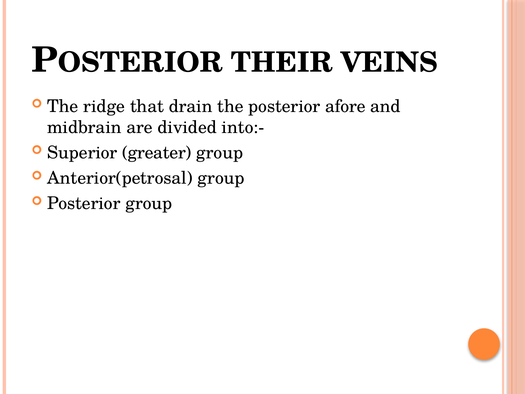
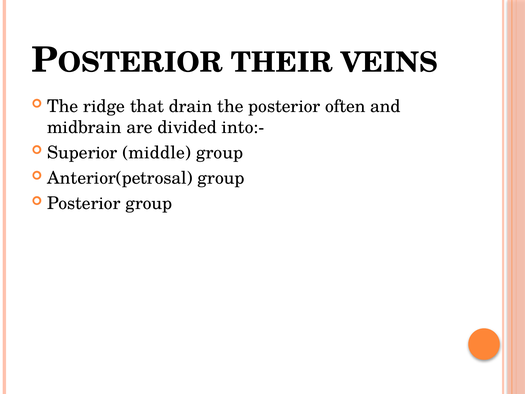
afore: afore -> often (345, 106)
greater: greater -> middle (157, 153)
